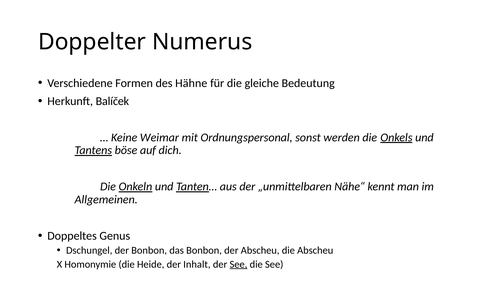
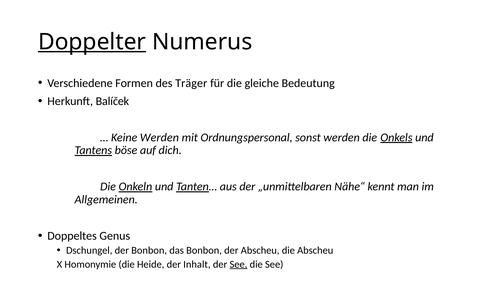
Doppelter underline: none -> present (92, 42)
Hähne: Hähne -> Träger (191, 83)
Keine Weimar: Weimar -> Werden (159, 137)
